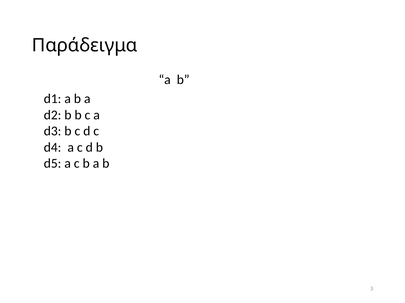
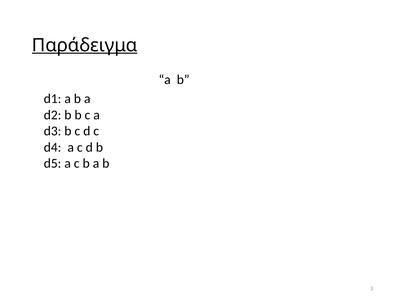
Παράδειγμα underline: none -> present (85, 45)
